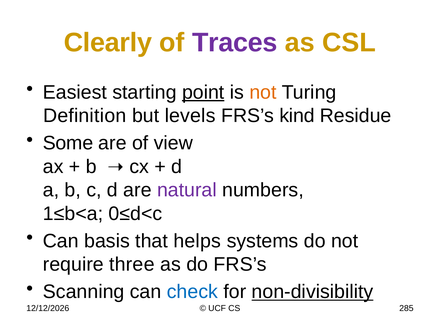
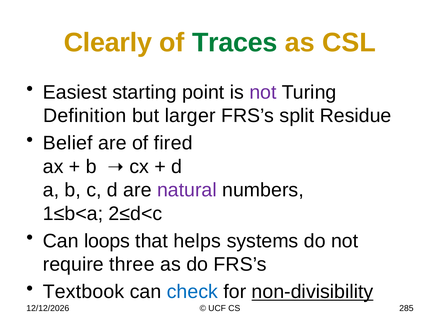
Traces colour: purple -> green (235, 43)
point underline: present -> none (203, 92)
not colour: orange -> purple (263, 92)
levels: levels -> larger (190, 116)
kind: kind -> split (297, 116)
Some: Some -> Belief (68, 143)
view: view -> fired (173, 143)
0≤d<c: 0≤d<c -> 2≤d<c (135, 214)
basis: basis -> loops (107, 241)
Scanning: Scanning -> Textbook (84, 292)
